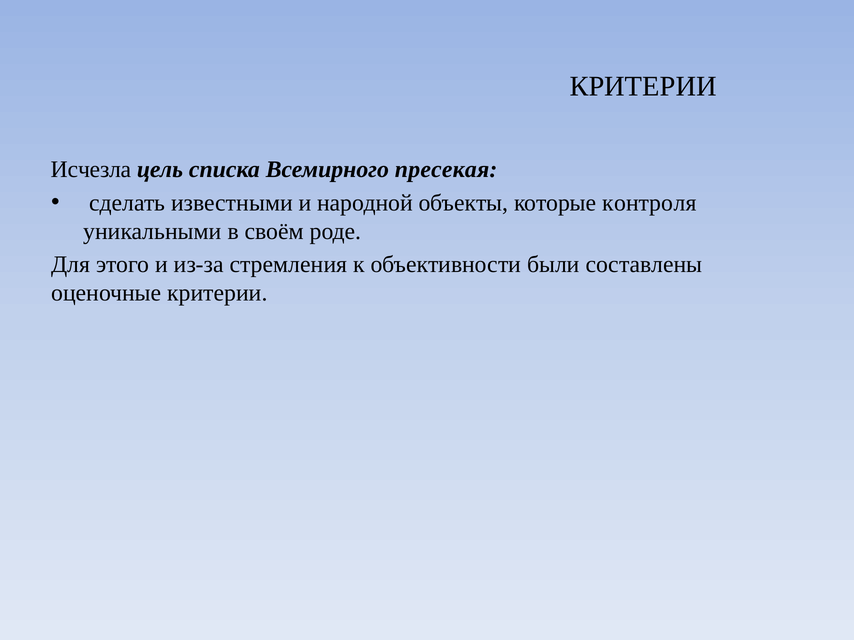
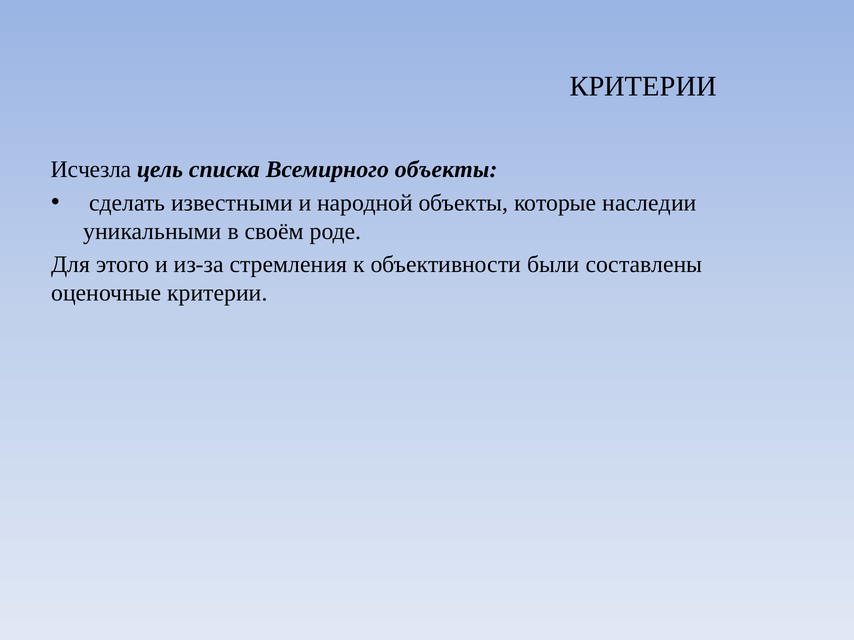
Всемирного пресекая: пресекая -> объекты (446, 170)
контроля: контроля -> наследии (649, 203)
